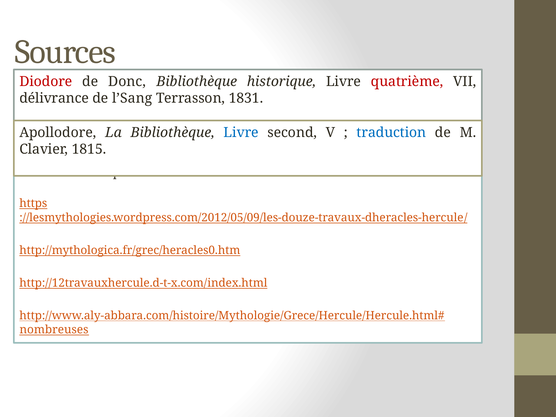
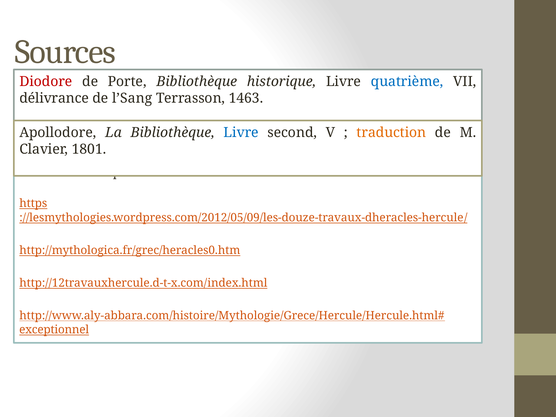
Donc: Donc -> Porte (127, 82)
quatrième colour: red -> blue (407, 82)
1831: 1831 -> 1463 (246, 98)
traduction colour: blue -> orange (391, 132)
1815: 1815 -> 1801 (89, 149)
nombreuses: nombreuses -> exceptionnel (54, 330)
